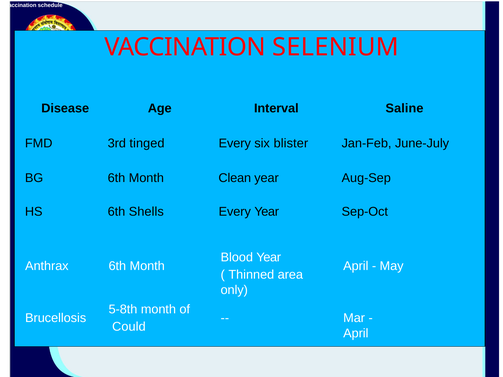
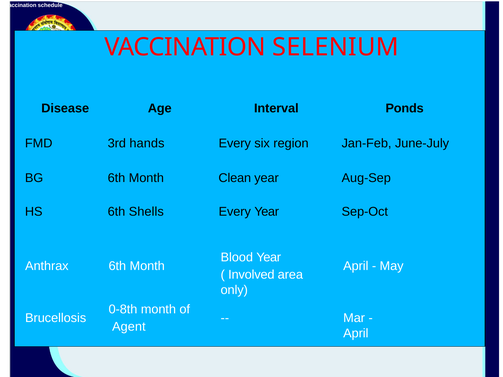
Saline: Saline -> Ponds (405, 108)
tinged: tinged -> hands (147, 143)
blister: blister -> region (291, 143)
Thinned: Thinned -> Involved (251, 275)
5-8th: 5-8th -> 0-8th (123, 309)
Could: Could -> Agent (129, 327)
